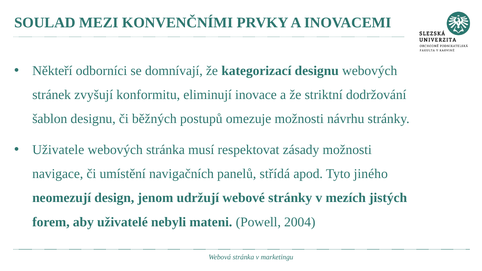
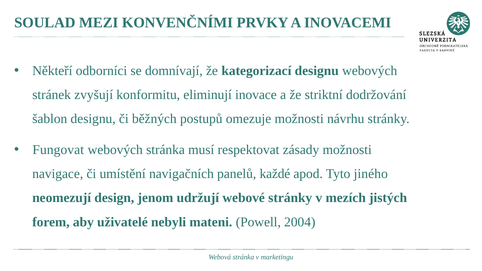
Uživatele: Uživatele -> Fungovat (58, 150)
střídá: střídá -> každé (275, 174)
